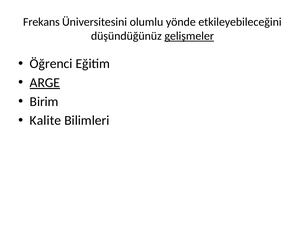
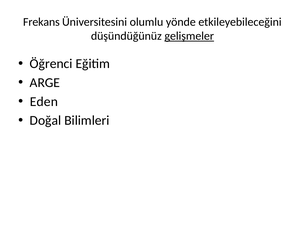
ARGE underline: present -> none (45, 83)
Birim: Birim -> Eden (44, 102)
Kalite: Kalite -> Doğal (45, 121)
